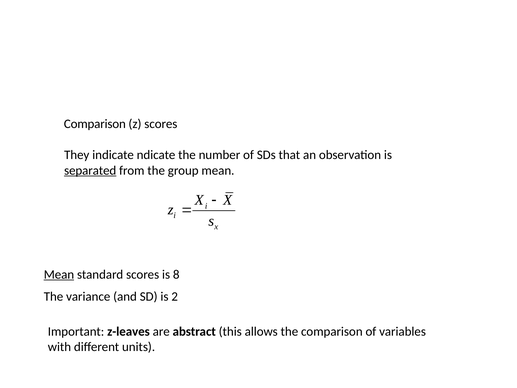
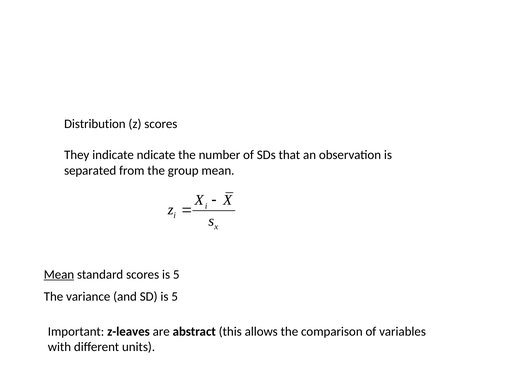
Comparison: Comparison -> Distribution (95, 124)
separated underline: present -> none (90, 170)
scores is 8: 8 -> 5 (176, 274)
SD is 2: 2 -> 5 (175, 296)
